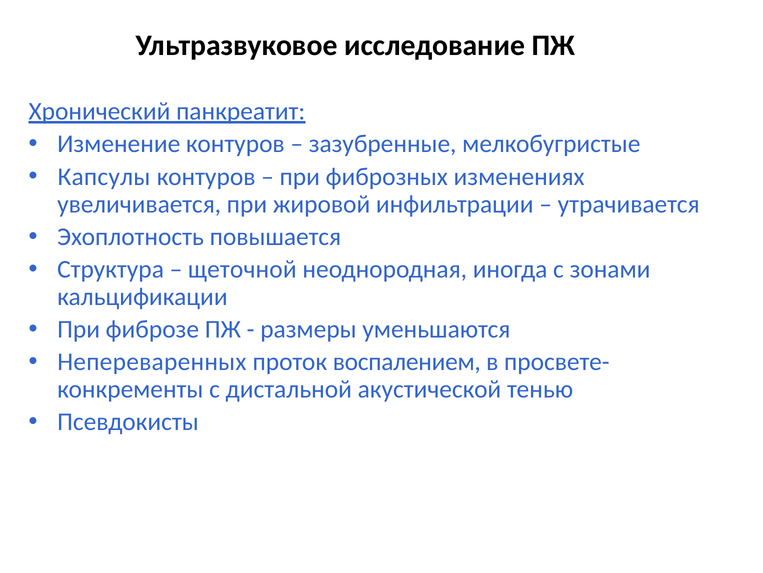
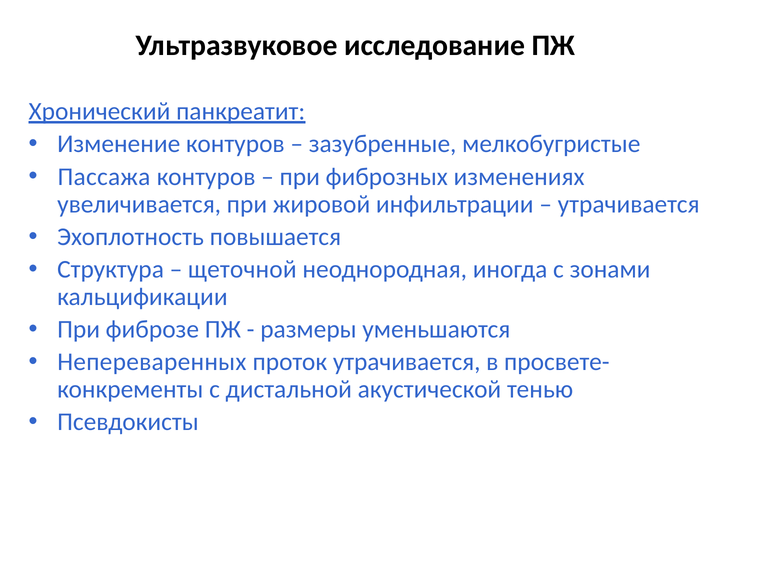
Капсулы: Капсулы -> Пассажа (104, 176)
проток воспалением: воспалением -> утрачивается (407, 361)
